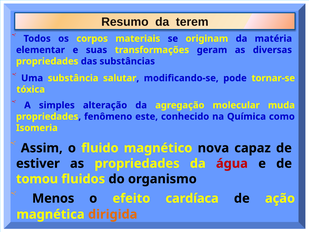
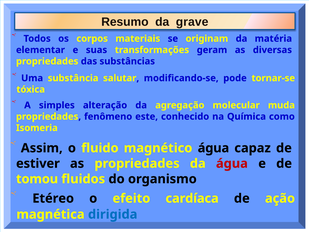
terem: terem -> grave (192, 22)
magnético nova: nova -> água (213, 148)
Menos: Menos -> Etéreo (53, 198)
dirigida colour: orange -> blue (113, 214)
